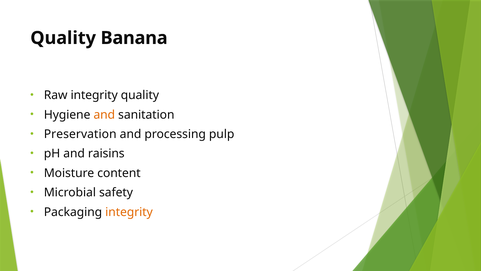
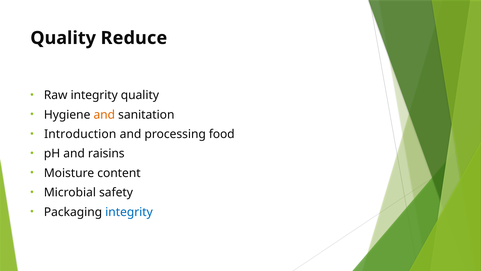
Banana: Banana -> Reduce (134, 38)
Preservation: Preservation -> Introduction (80, 134)
pulp: pulp -> food (222, 134)
integrity colour: orange -> blue (129, 212)
